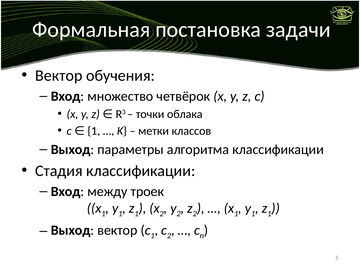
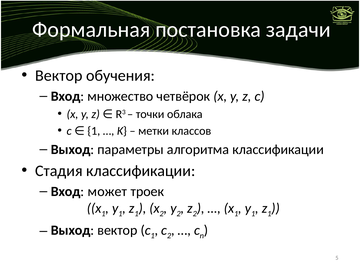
между: между -> может (107, 191)
